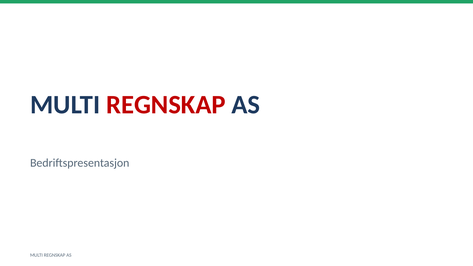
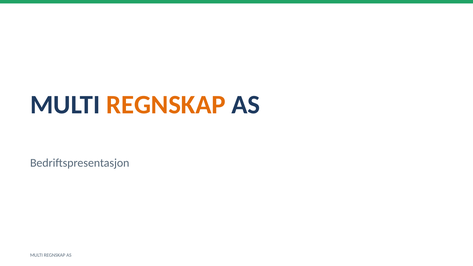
REGNSKAP colour: red -> orange (166, 105)
